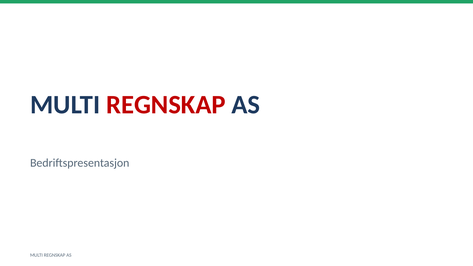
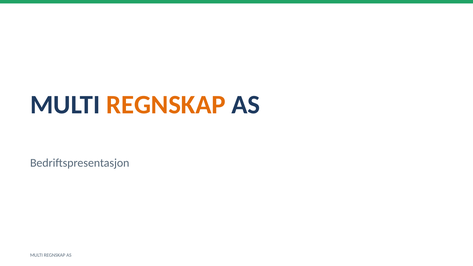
REGNSKAP colour: red -> orange (166, 105)
